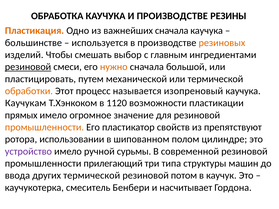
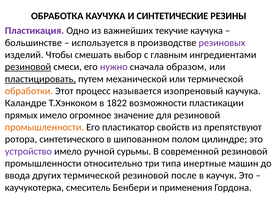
И ПРОИЗВОДСТВЕ: ПРОИЗВОДСТВЕ -> СИНТЕТИЧЕСКИЕ (172, 16)
Пластикация colour: orange -> purple (34, 31)
важнейших сначала: сначала -> текучие (172, 31)
резиновых colour: orange -> purple (222, 43)
нужно colour: orange -> purple (114, 67)
большой: большой -> образом (186, 67)
пластицировать underline: none -> present (40, 79)
Каучукам: Каучукам -> Каландре (26, 103)
1120: 1120 -> 1822 (117, 103)
использовании: использовании -> синтетического (72, 139)
прилегающий: прилегающий -> относительно (113, 164)
структуры: структуры -> инертные (205, 164)
потом: потом -> после (184, 176)
насчитывает: насчитывает -> применения (186, 188)
